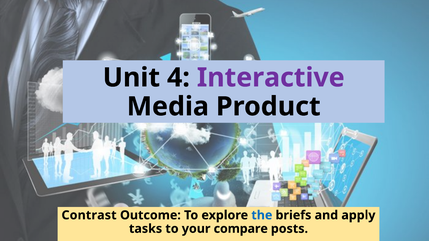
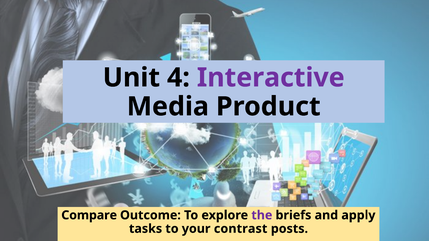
Contrast: Contrast -> Compare (89, 215)
the colour: blue -> purple (262, 215)
compare: compare -> contrast (241, 229)
